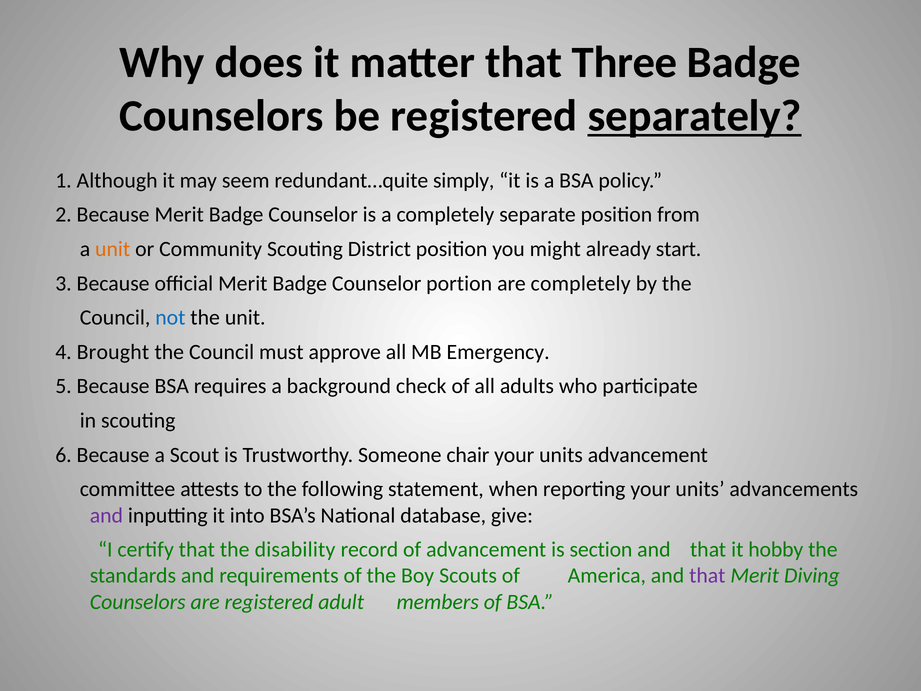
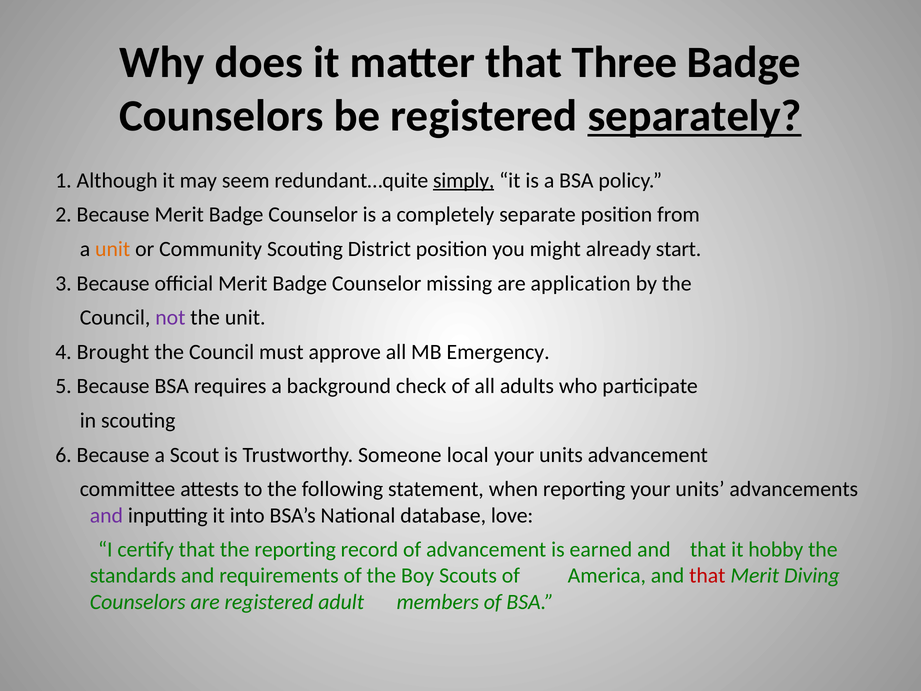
simply underline: none -> present (464, 180)
portion: portion -> missing (459, 283)
are completely: completely -> application (581, 283)
not colour: blue -> purple (170, 318)
chair: chair -> local (468, 455)
give: give -> love (512, 515)
the disability: disability -> reporting (295, 549)
section: section -> earned (601, 549)
that colour: purple -> red (707, 576)
